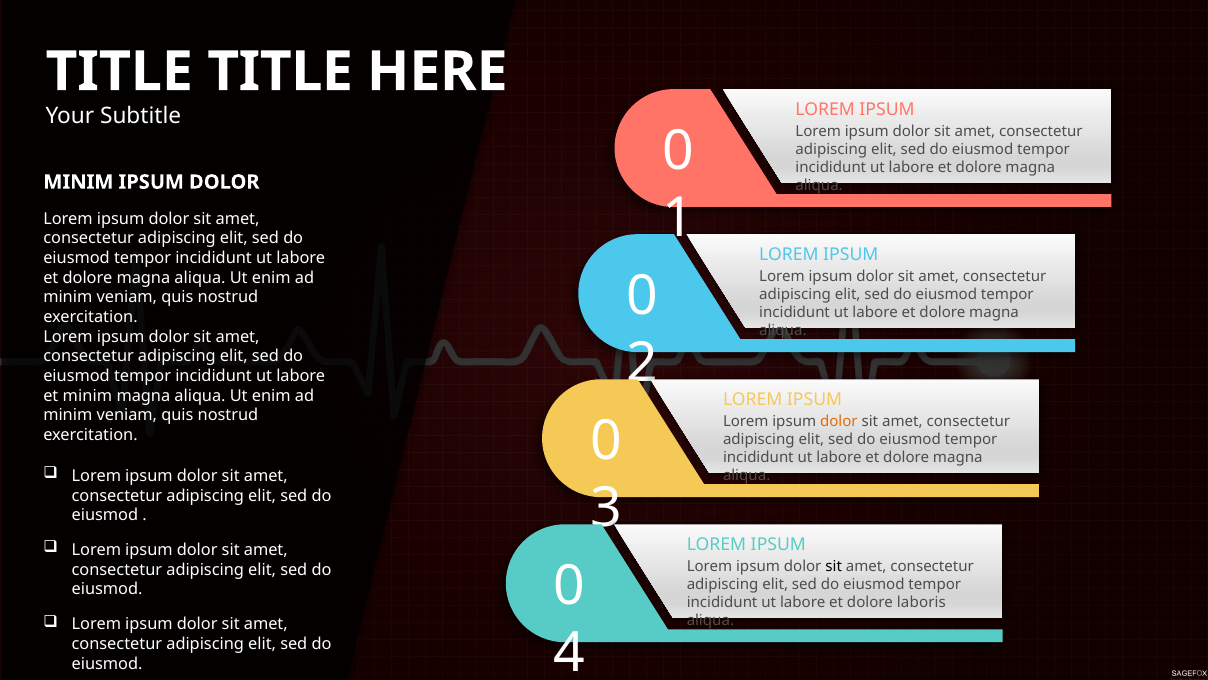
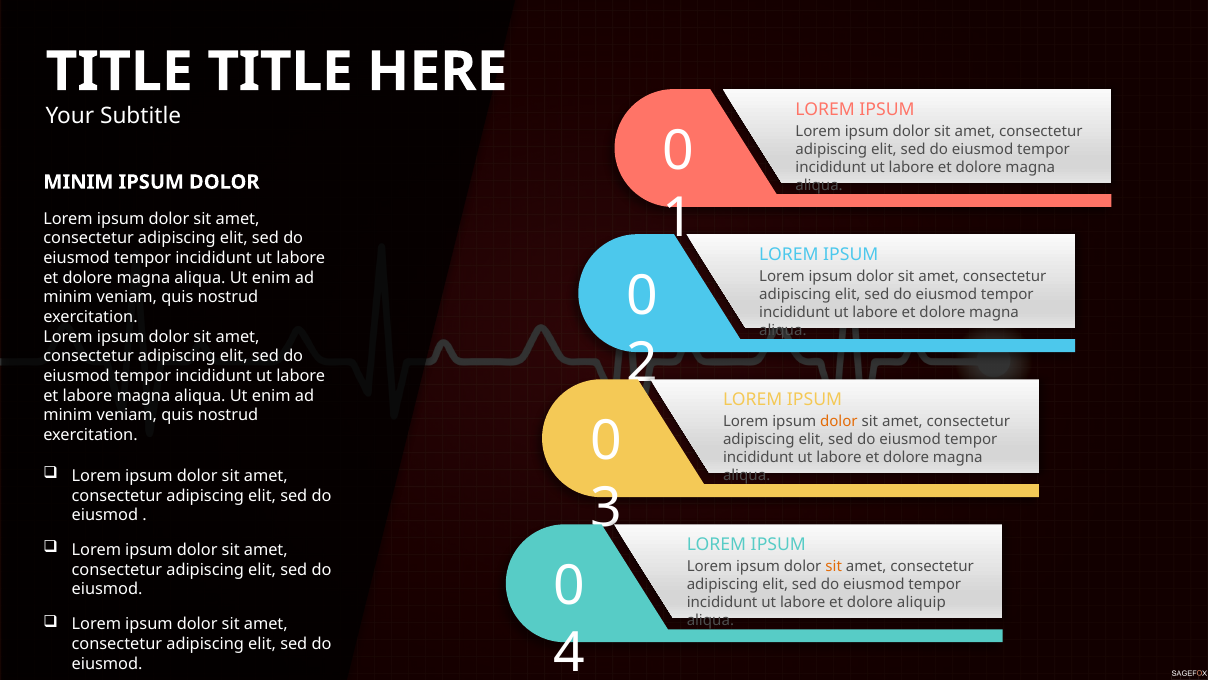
et minim: minim -> labore (87, 396)
sit colour: black -> orange (834, 566)
laboris: laboris -> aliquip (921, 602)
